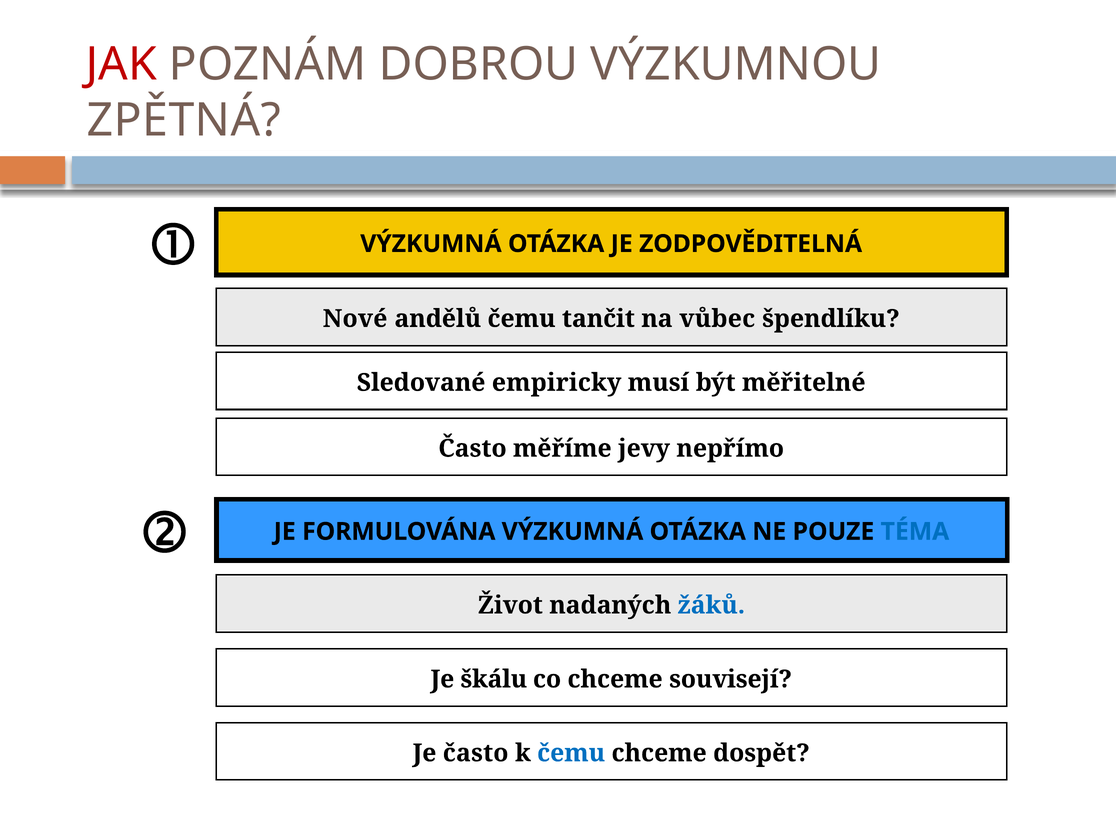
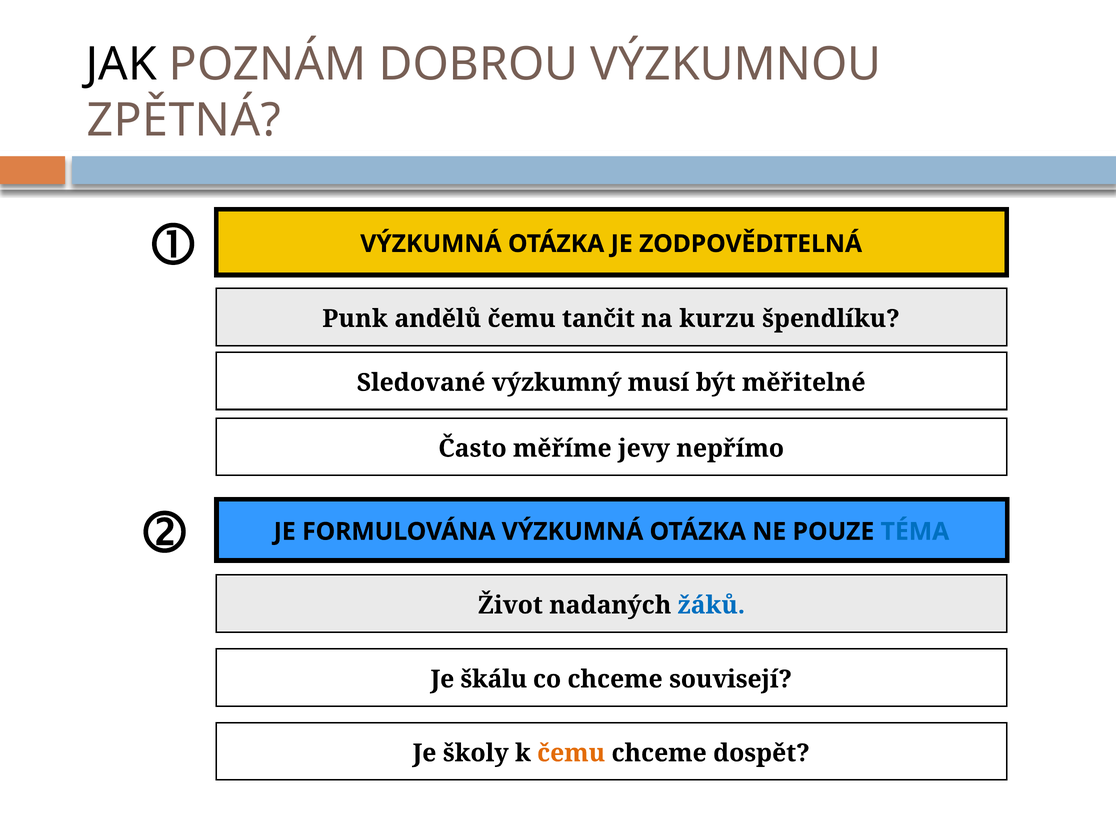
JAK colour: red -> black (121, 64)
Nové: Nové -> Punk (355, 319)
vůbec: vůbec -> kurzu (717, 319)
empiricky: empiricky -> výzkumný (557, 383)
Je často: často -> školy (476, 753)
čemu colour: blue -> orange (571, 753)
